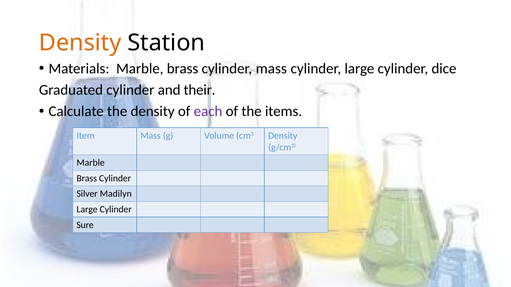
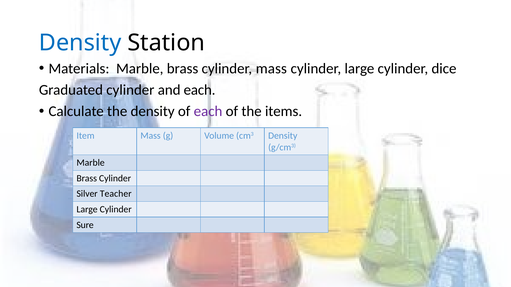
Density colour: orange -> blue (80, 43)
and their: their -> each (200, 90)
Madilyn: Madilyn -> Teacher (116, 194)
